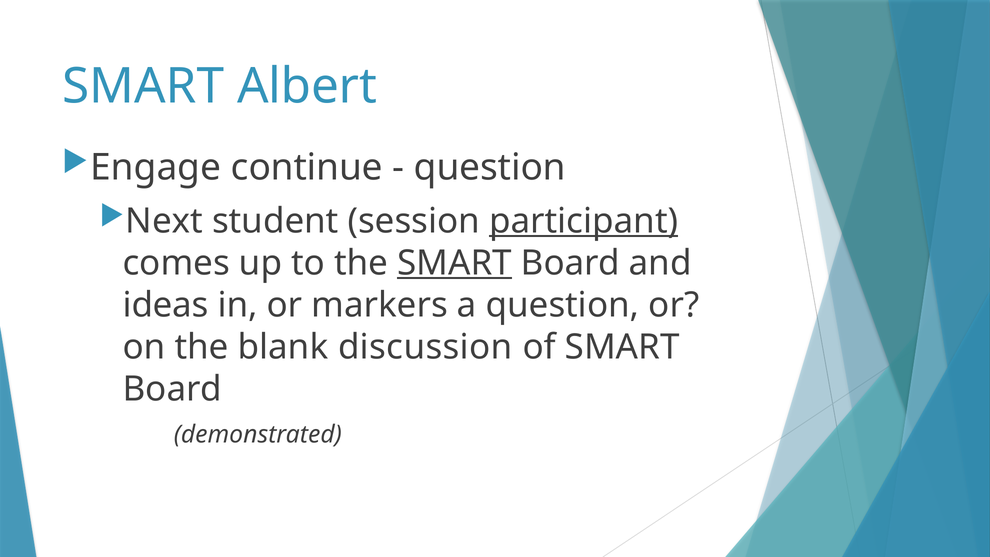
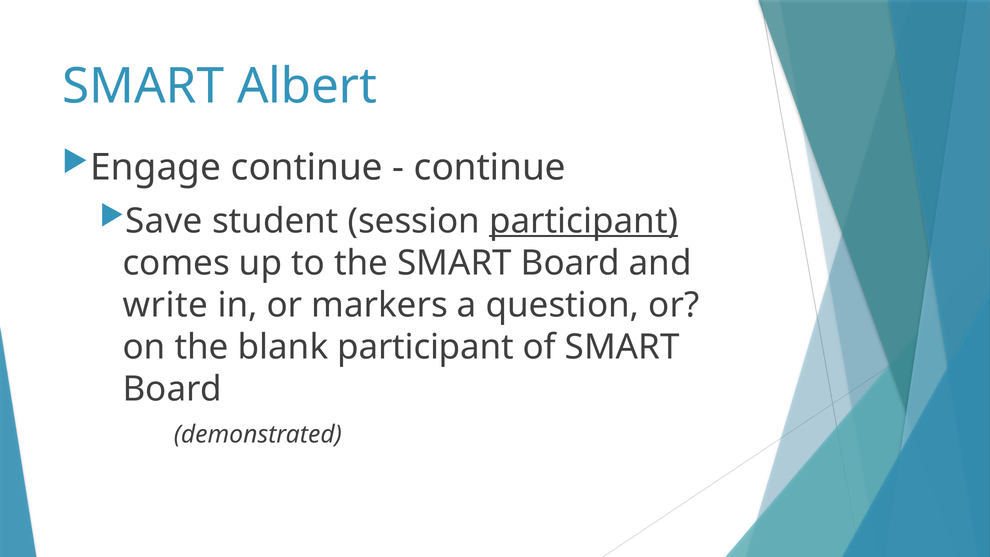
question: question -> continue (490, 167)
Next: Next -> Save (164, 221)
SMART underline: present -> none (454, 263)
ideas: ideas -> write (165, 305)
blank discussion: discussion -> participant (426, 347)
